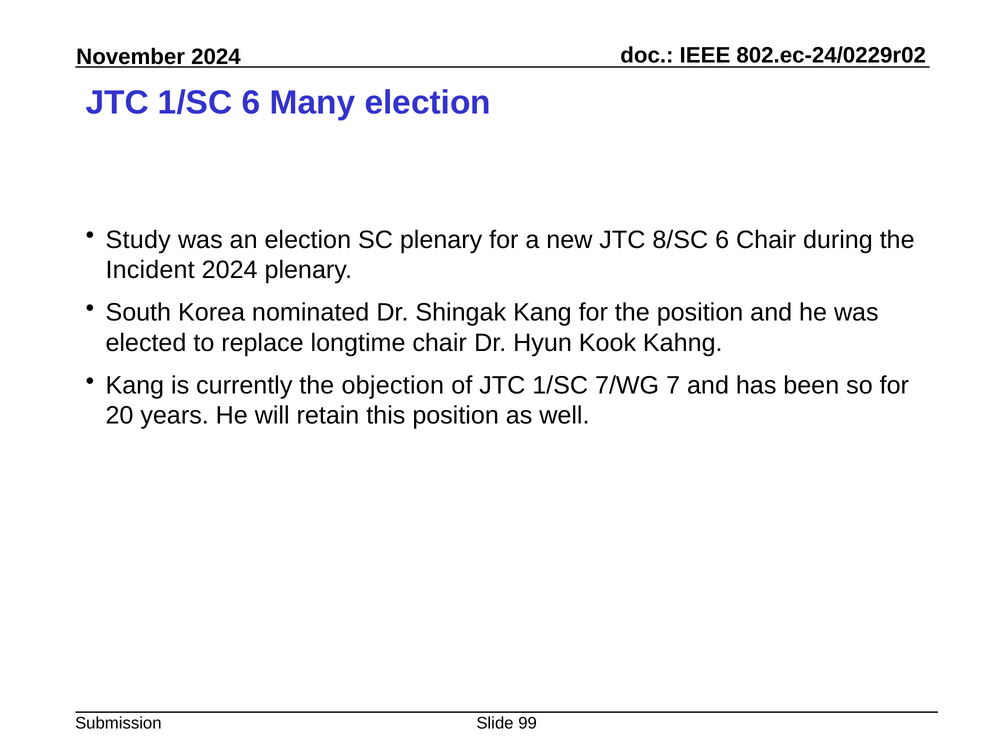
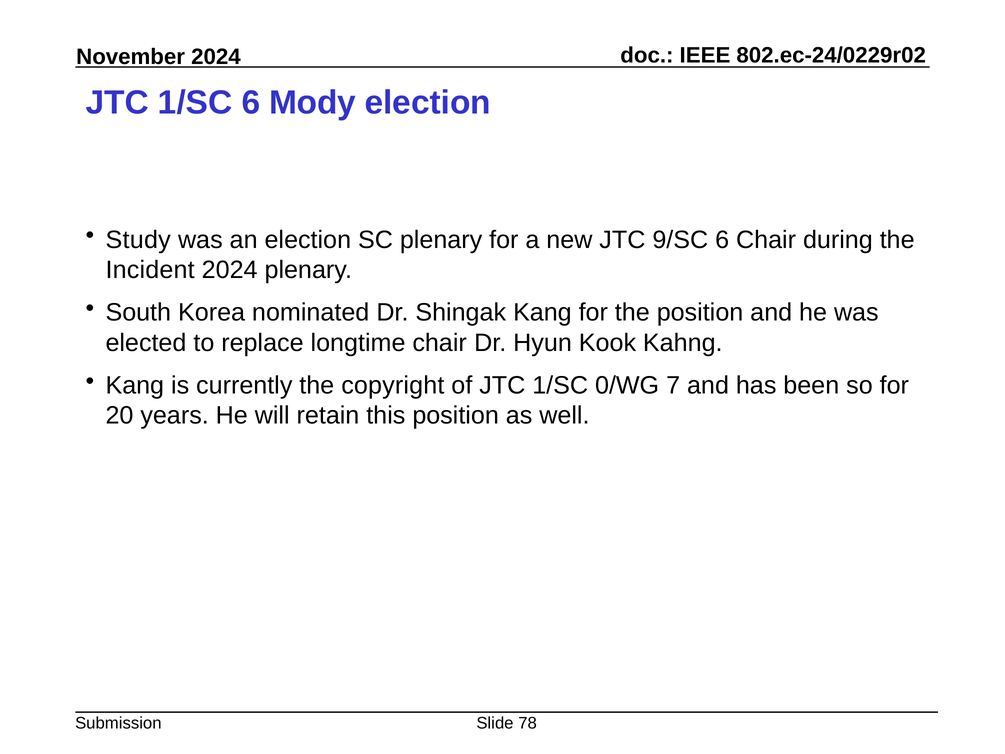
Many: Many -> Mody (313, 103)
8/SC: 8/SC -> 9/SC (680, 240)
objection: objection -> copyright (393, 385)
7/WG: 7/WG -> 0/WG (627, 385)
99: 99 -> 78 (528, 723)
